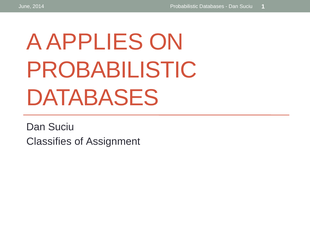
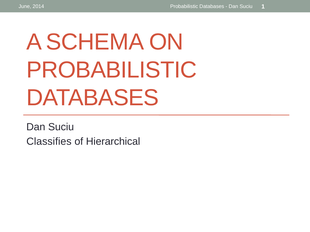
APPLIES: APPLIES -> SCHEMA (95, 42)
Assignment: Assignment -> Hierarchical (113, 142)
